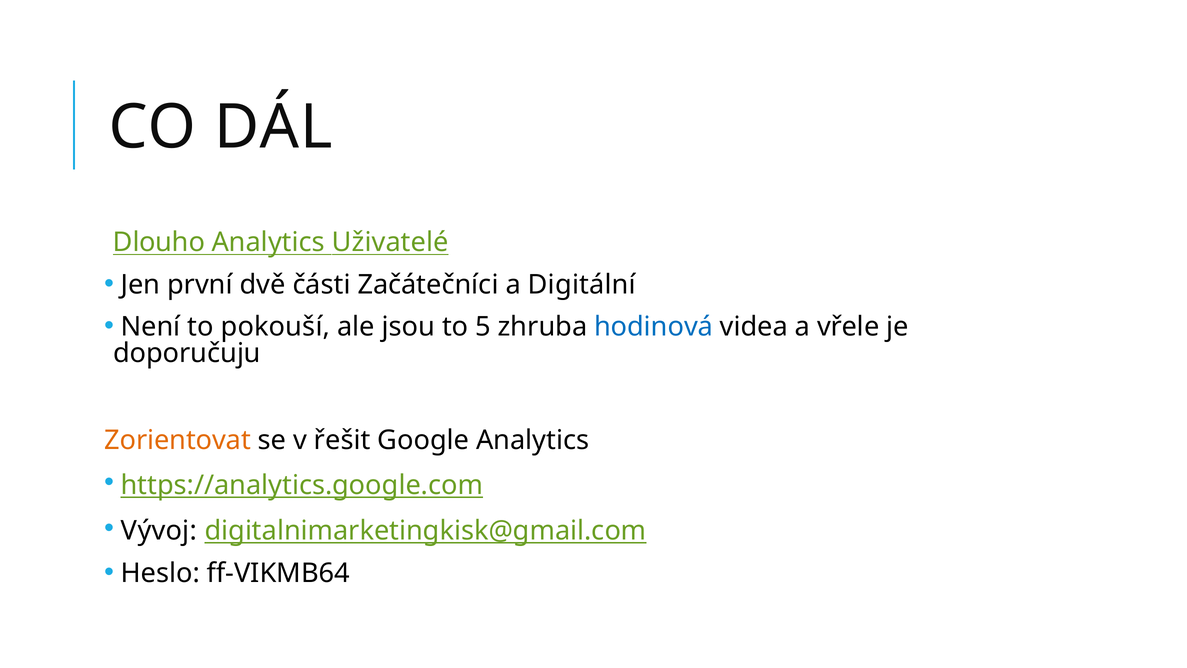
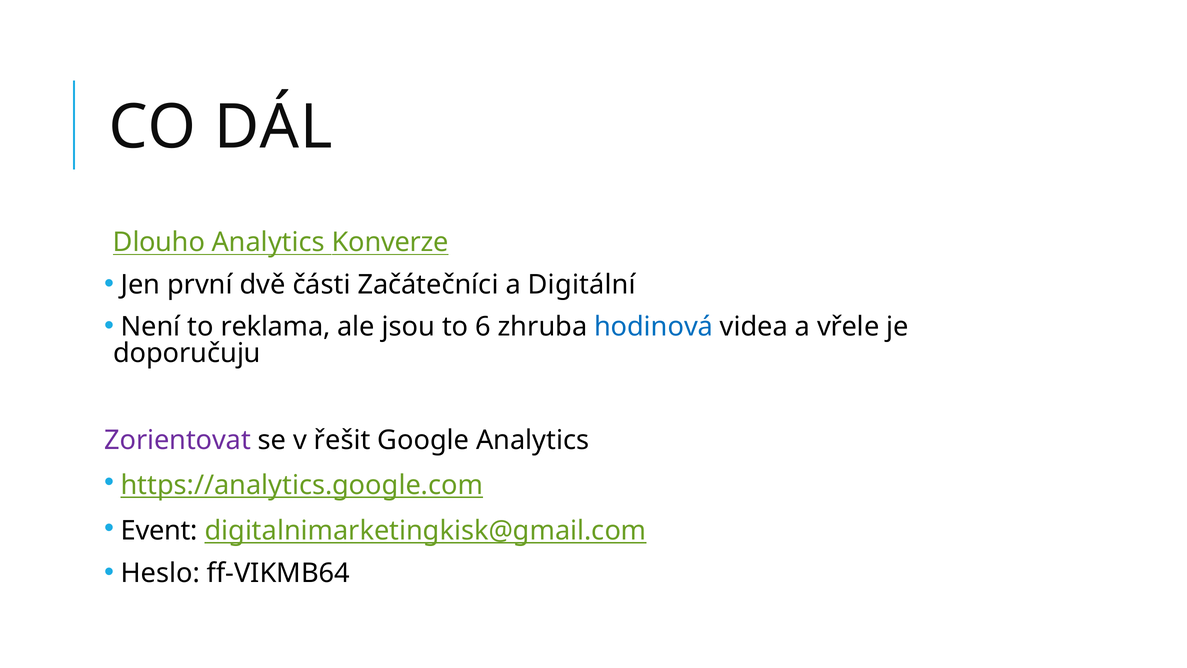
Uživatelé: Uživatelé -> Konverze (390, 242)
pokouší: pokouší -> reklama (276, 327)
5: 5 -> 6 (483, 327)
Zorientovat colour: orange -> purple (178, 440)
Vývoj: Vývoj -> Event (159, 530)
